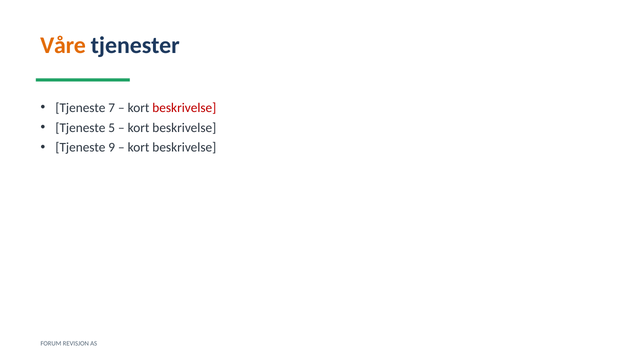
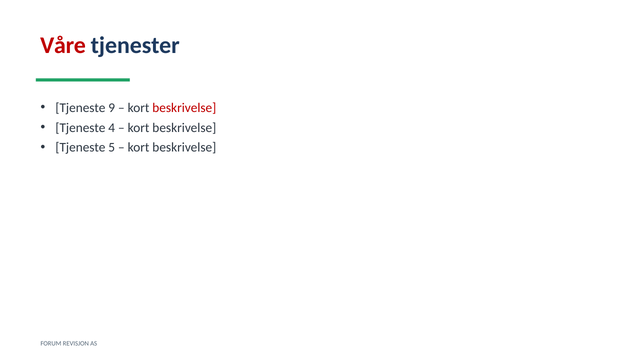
Våre colour: orange -> red (63, 45)
7: 7 -> 9 (112, 108)
5: 5 -> 4 (112, 128)
9: 9 -> 5 (112, 148)
